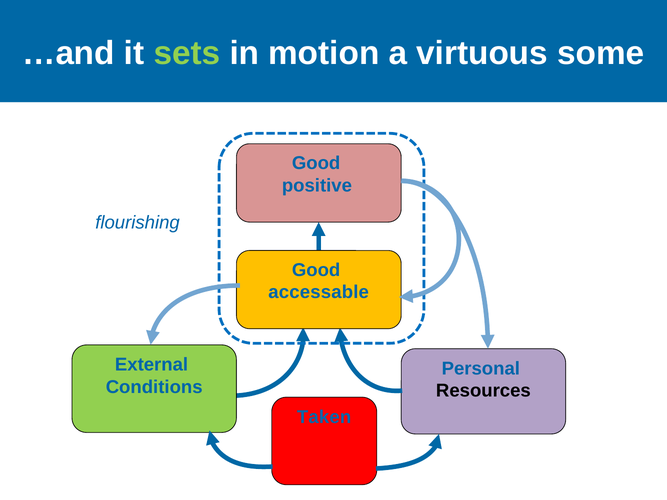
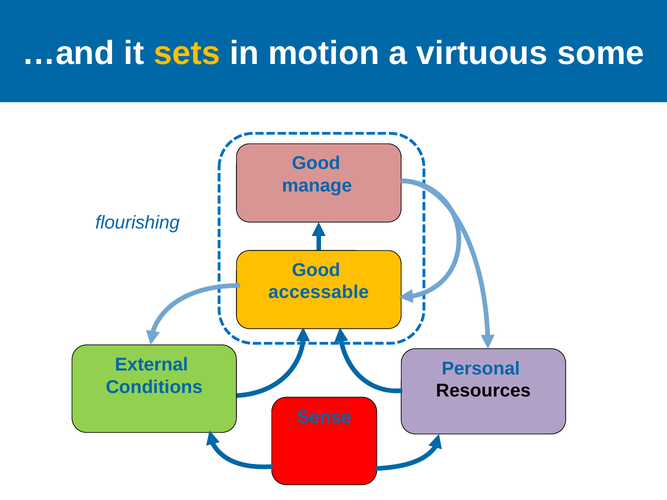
sets colour: light green -> yellow (187, 53)
positive: positive -> manage (317, 186)
Taken: Taken -> Sense (324, 417)
